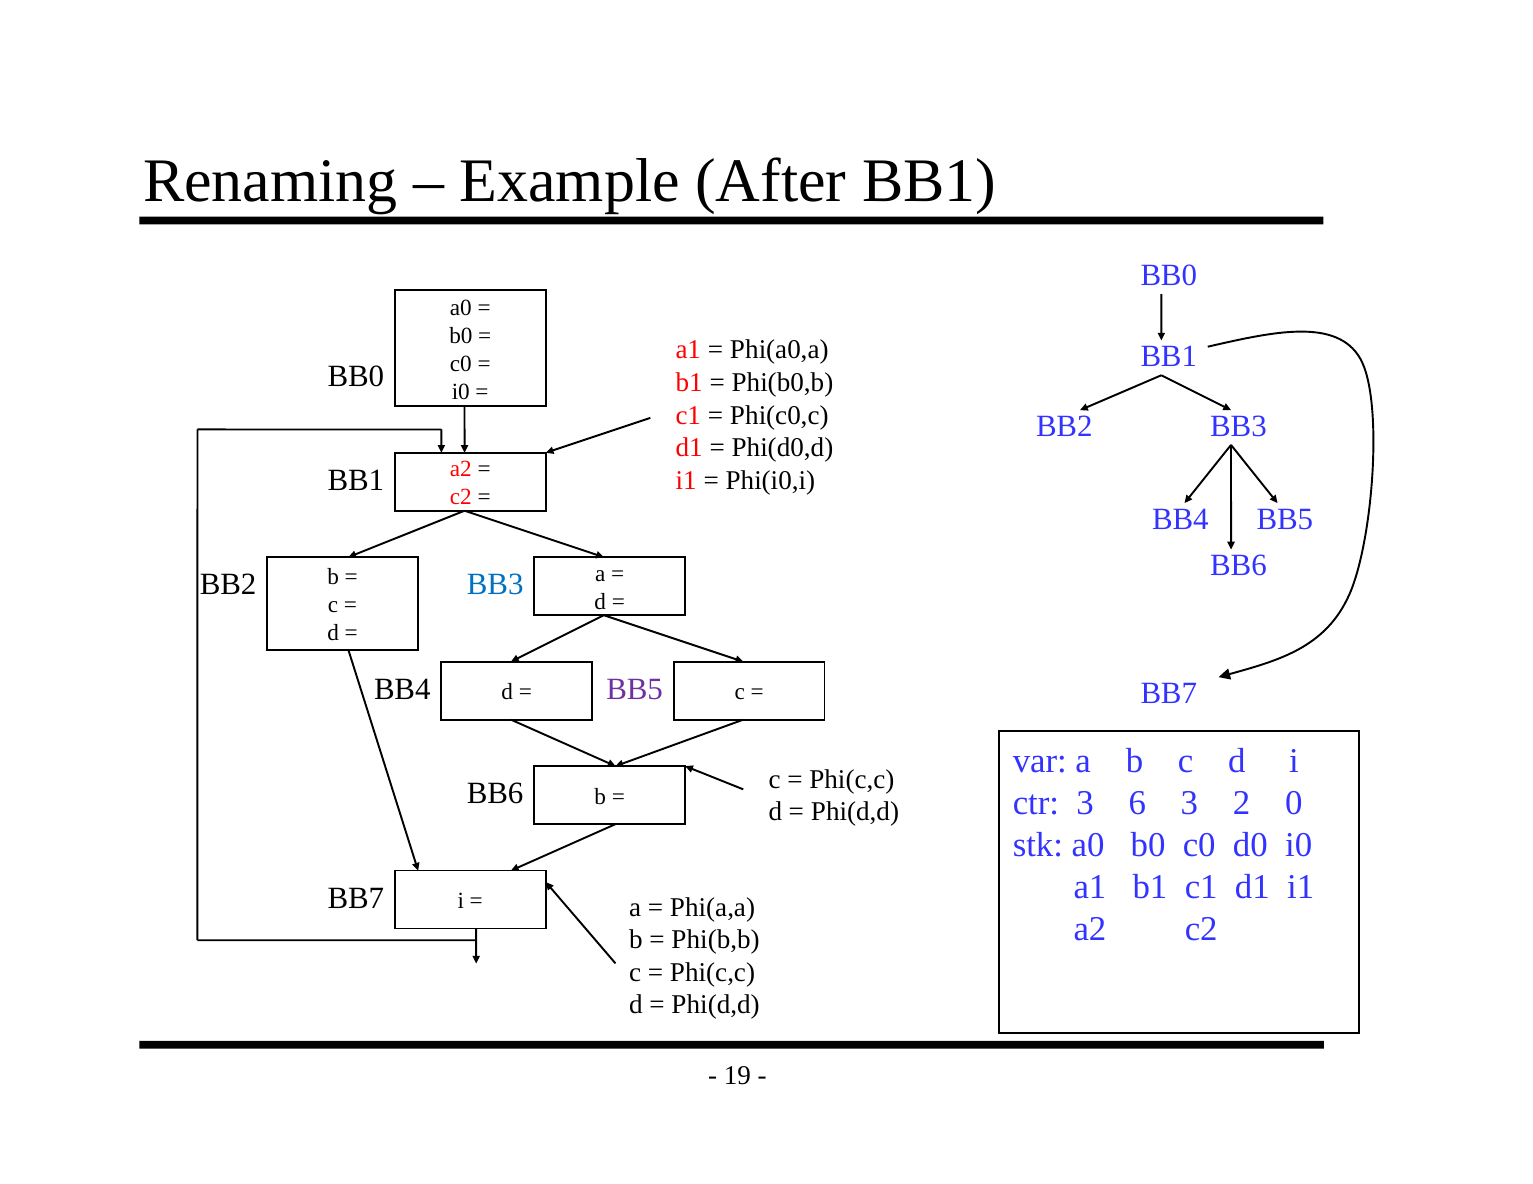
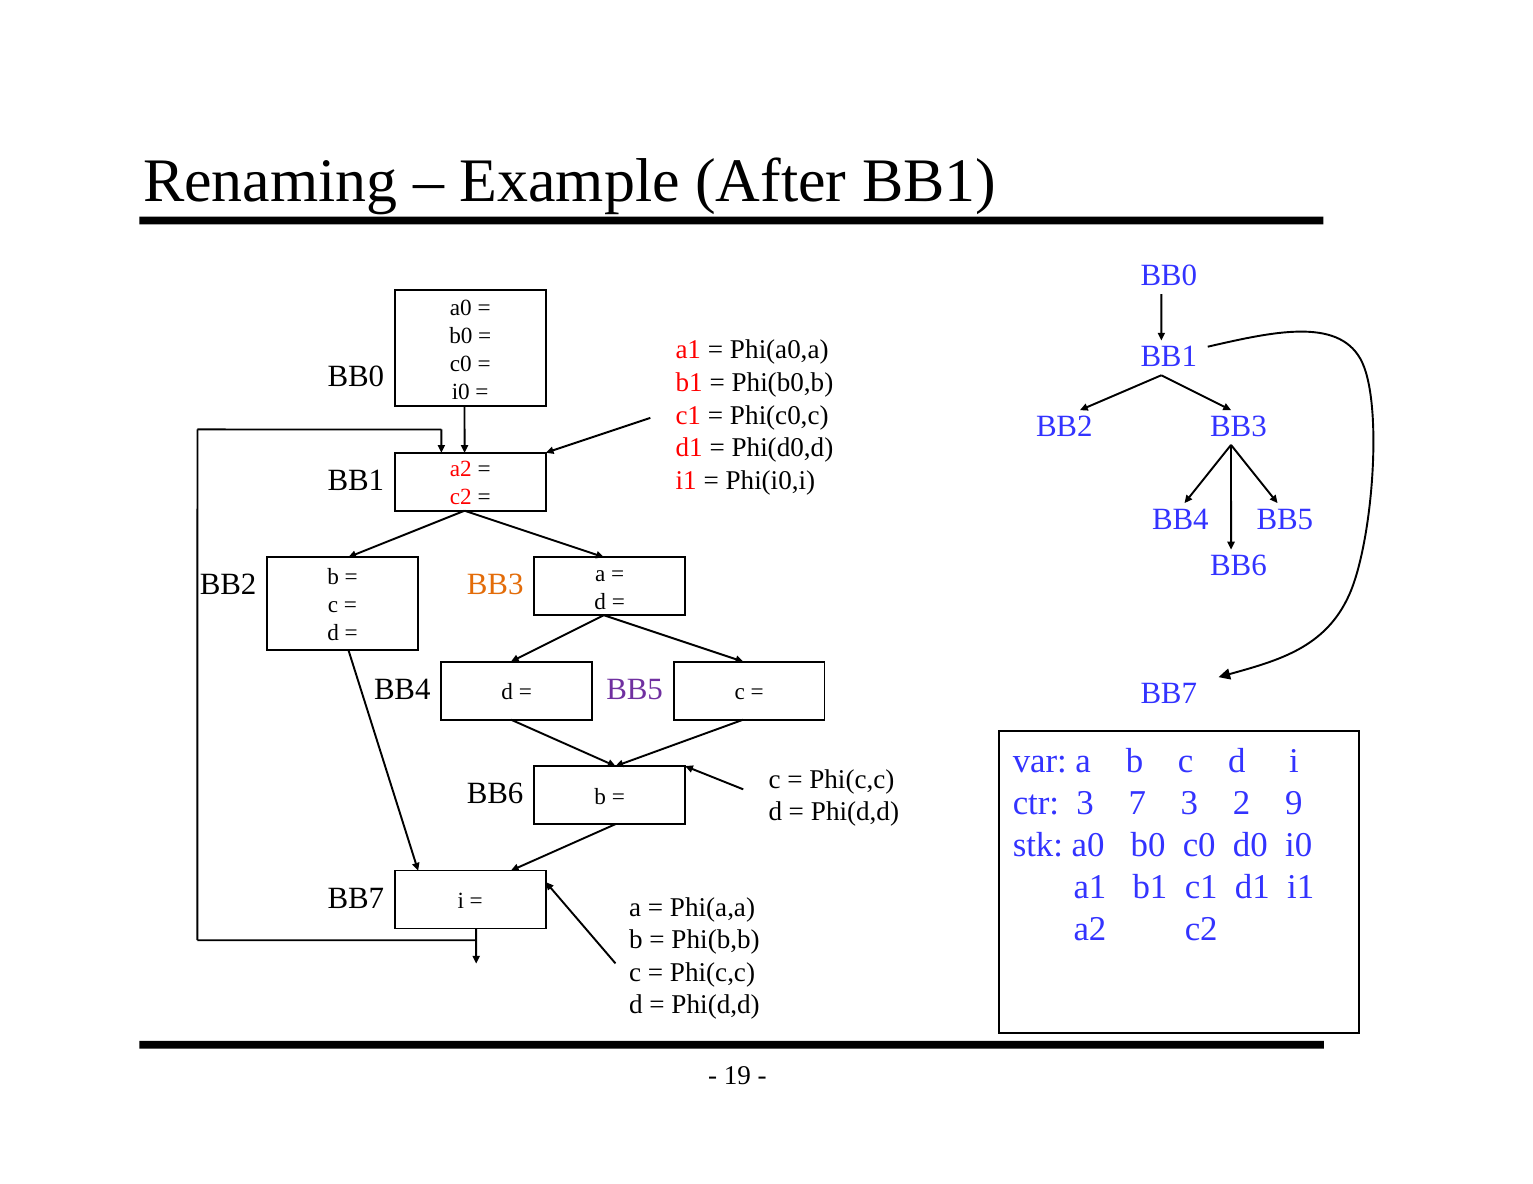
BB3 colour: blue -> orange (495, 585)
6: 6 -> 7 (1137, 804)
0: 0 -> 9 (1294, 804)
